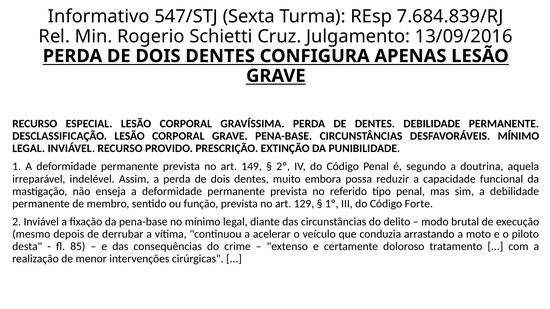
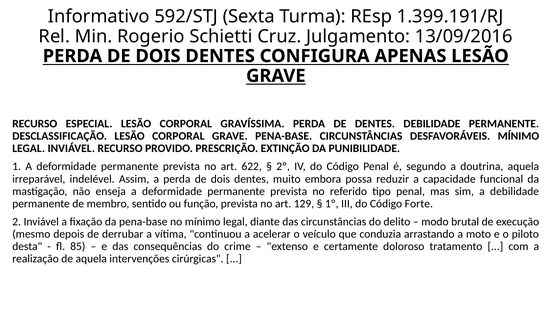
547/STJ: 547/STJ -> 592/STJ (186, 17)
7.684.839/RJ: 7.684.839/RJ -> 1.399.191/RJ (450, 17)
149: 149 -> 622 (252, 167)
de menor: menor -> aquela (91, 259)
